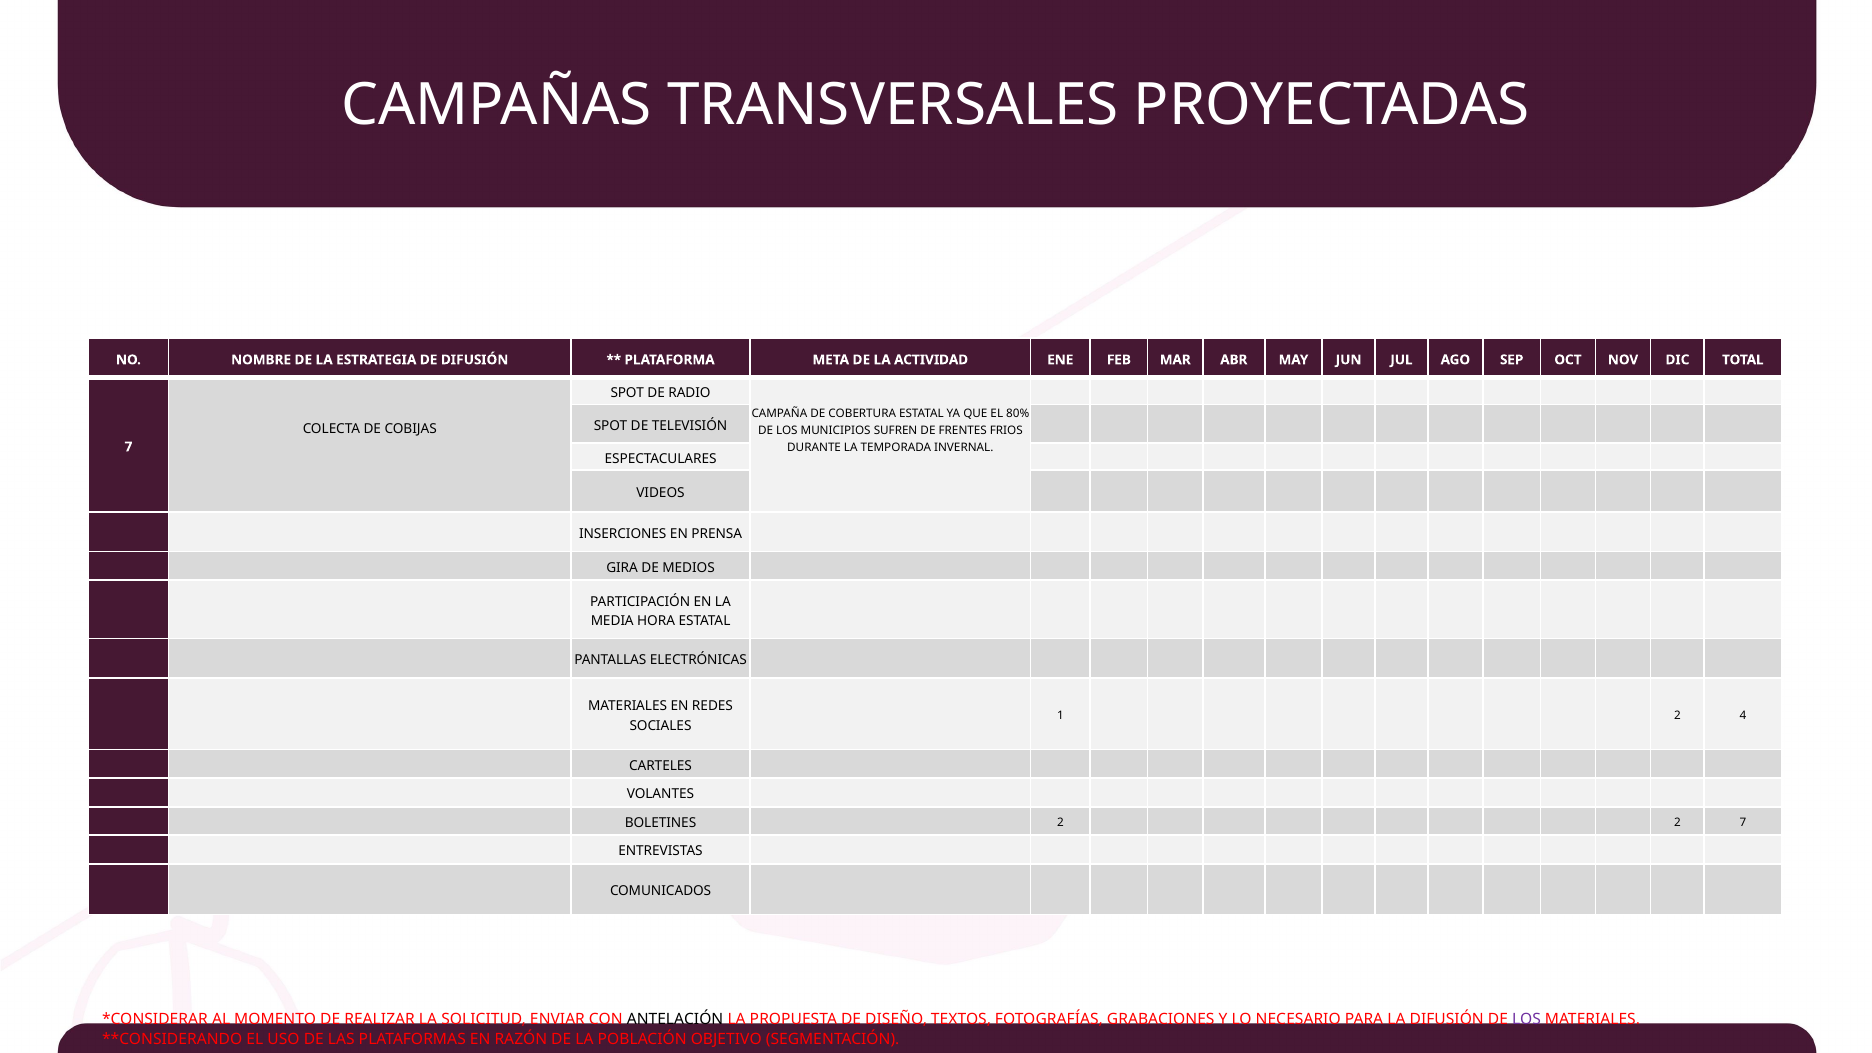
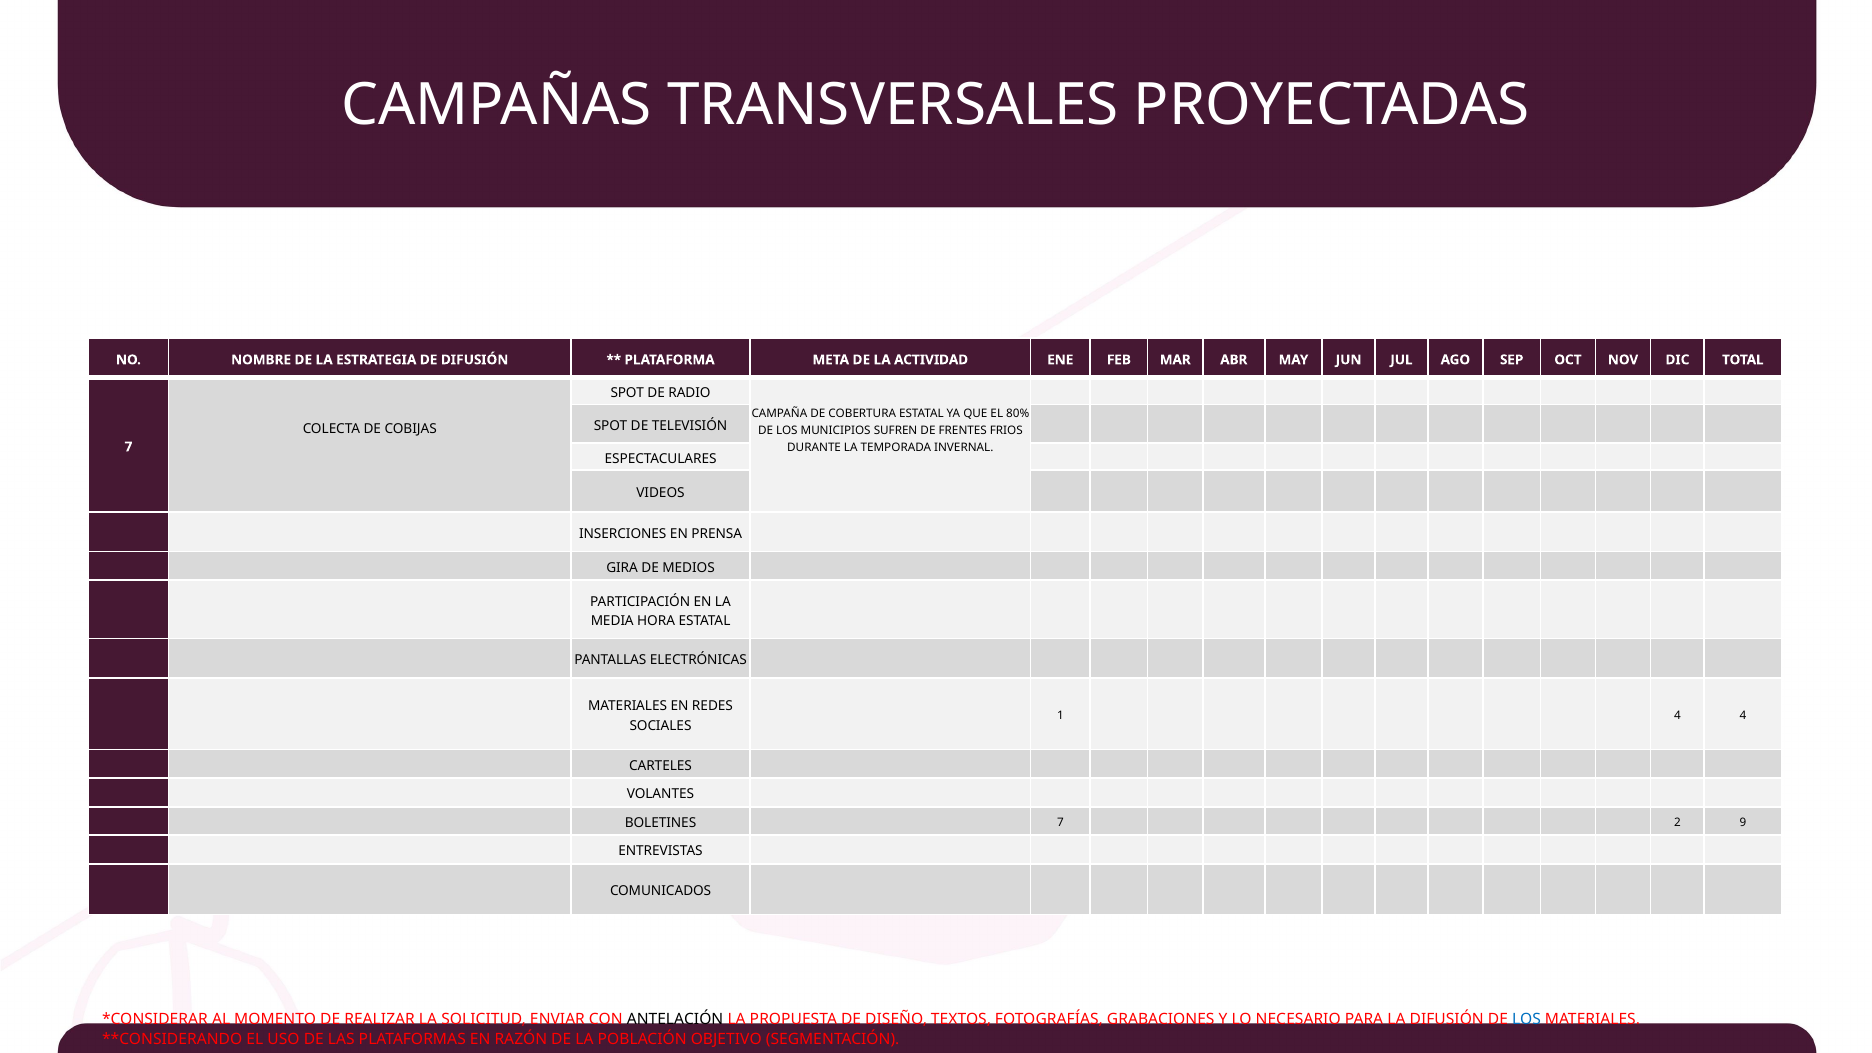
1 2: 2 -> 4 (1678, 716)
BOLETINES 2: 2 -> 7 (1060, 823)
2 7: 7 -> 9 (1743, 823)
LOS colour: purple -> blue (1526, 1019)
